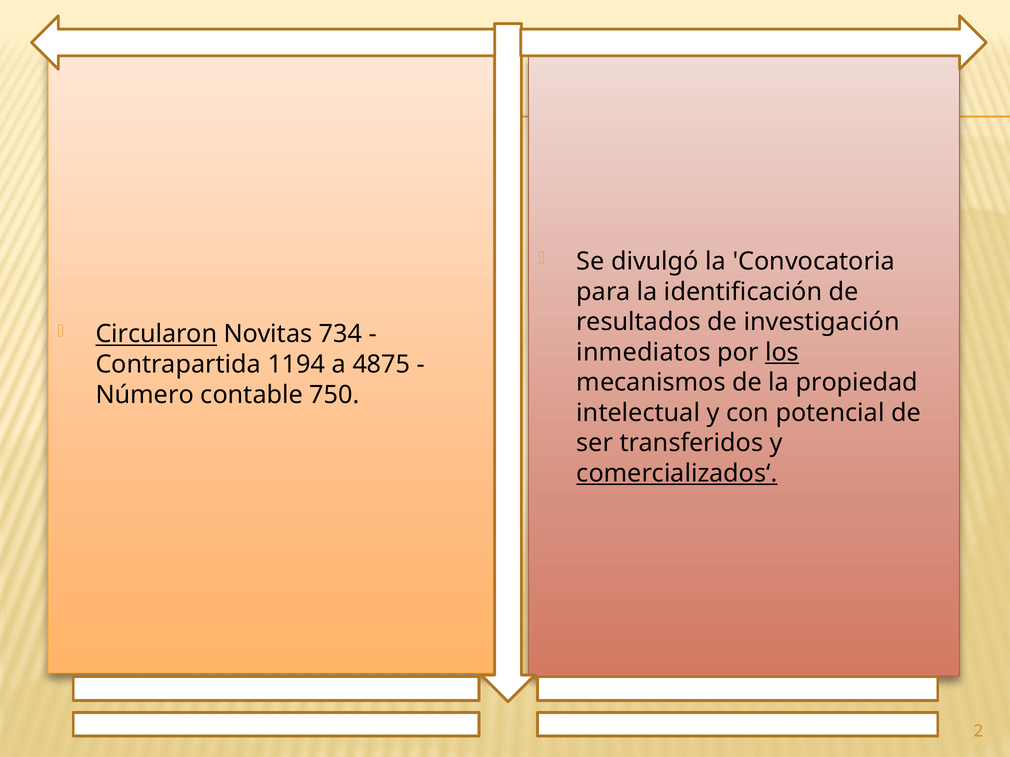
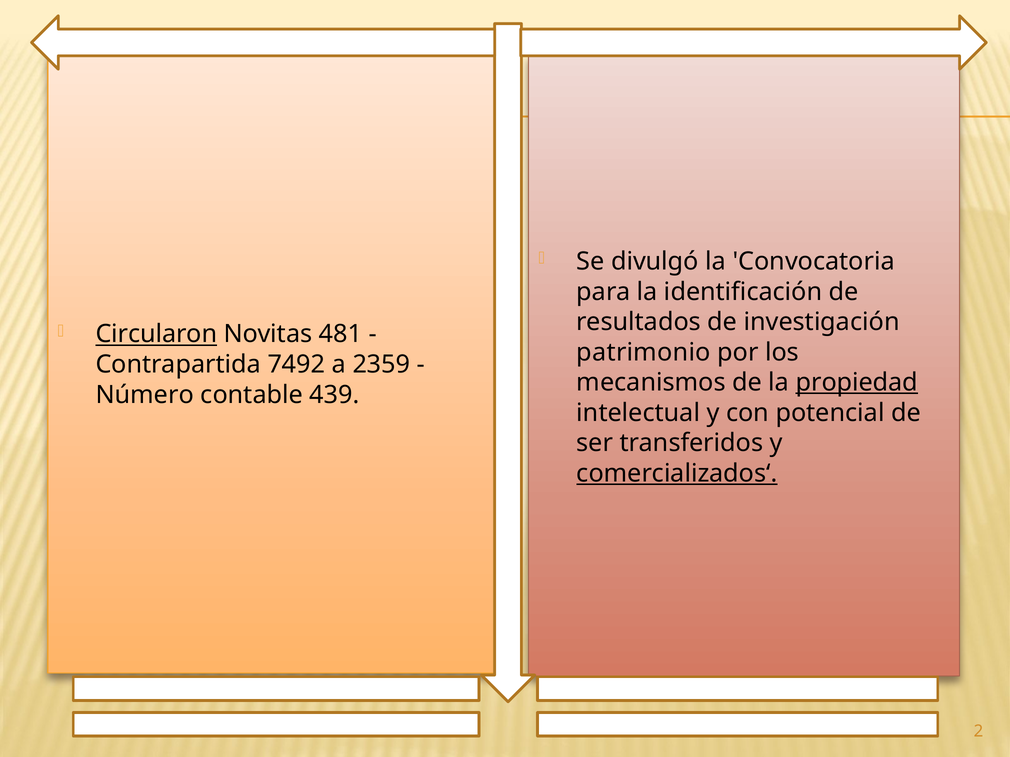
734: 734 -> 481 (340, 334)
inmediatos: inmediatos -> patrimonio (644, 353)
los underline: present -> none (782, 353)
1194: 1194 -> 7492 (296, 365)
4875: 4875 -> 2359 (381, 365)
propiedad underline: none -> present (857, 383)
750: 750 -> 439 (334, 395)
